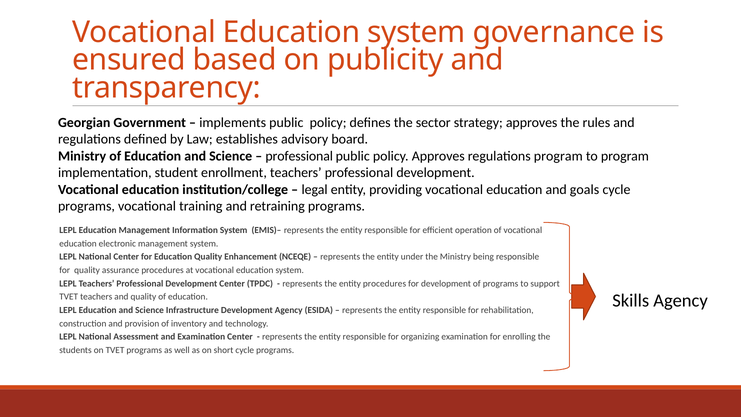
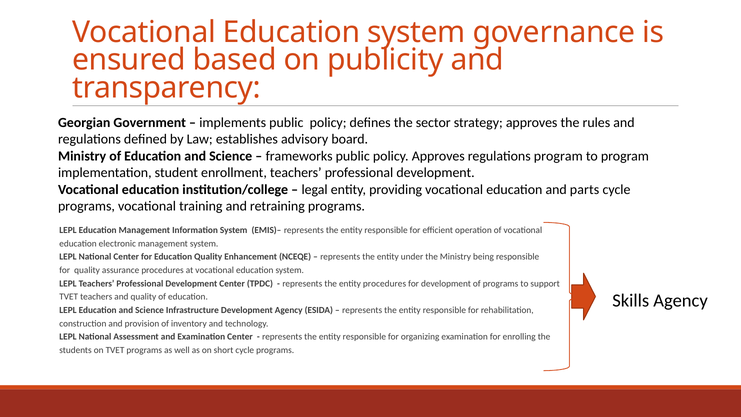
professional: professional -> frameworks (299, 156)
goals: goals -> parts (585, 189)
